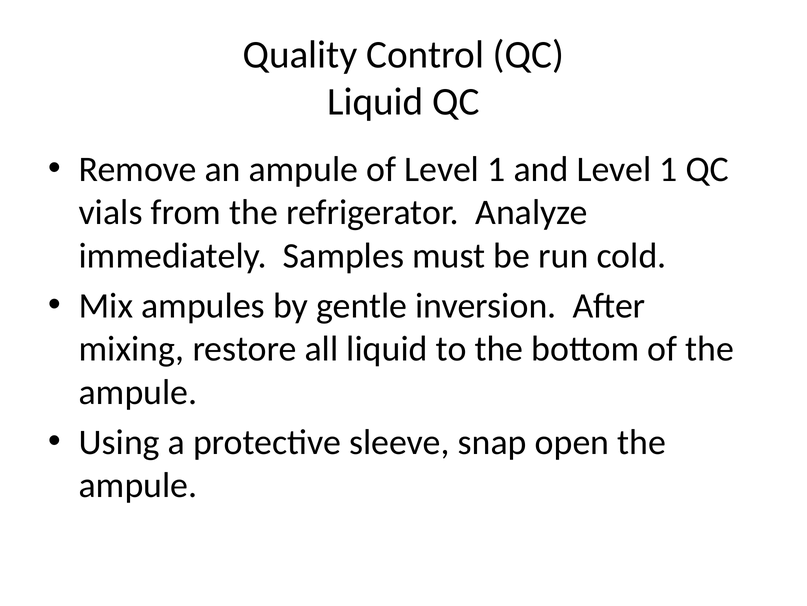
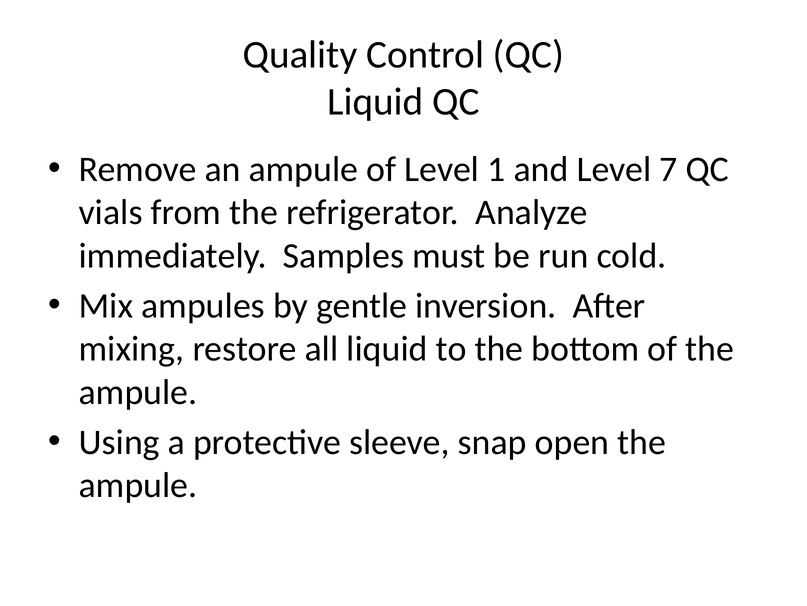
and Level 1: 1 -> 7 (668, 169)
